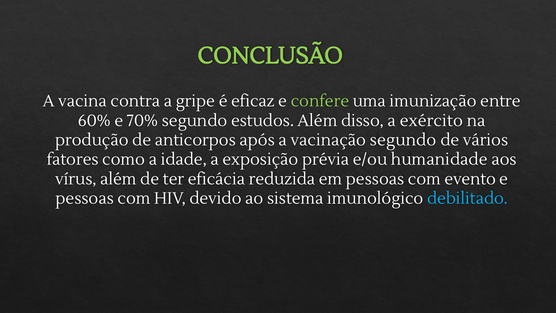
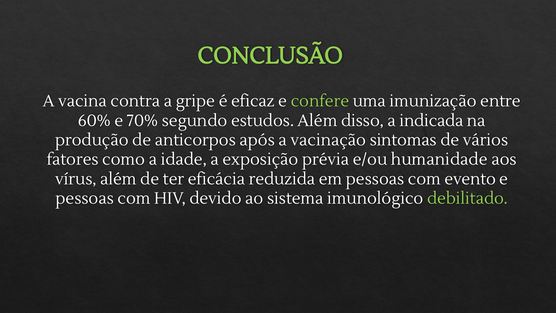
exército: exército -> indicada (432, 121)
vacinação segundo: segundo -> sintomas (403, 140)
debilitado colour: light blue -> light green (468, 198)
